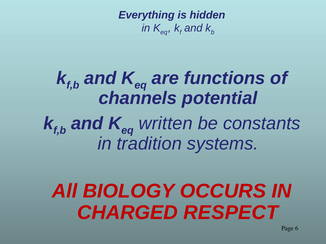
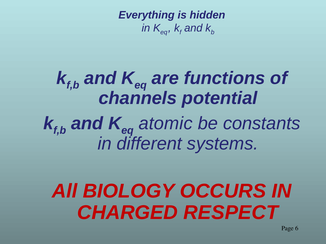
written: written -> atomic (166, 124)
tradition: tradition -> different (149, 144)
